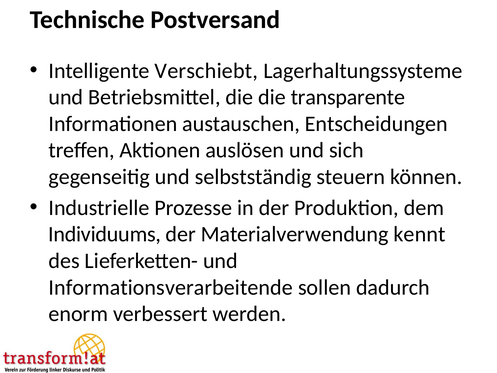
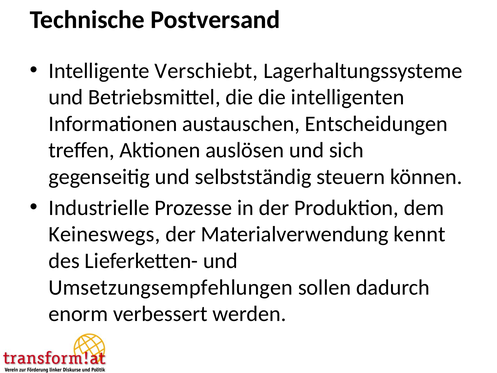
transparente: transparente -> intelligenten (348, 97)
Individuums: Individuums -> Keineswegs (104, 234)
Informationsverarbeitende: Informationsverarbeitende -> Umsetzungsempfehlungen (171, 287)
